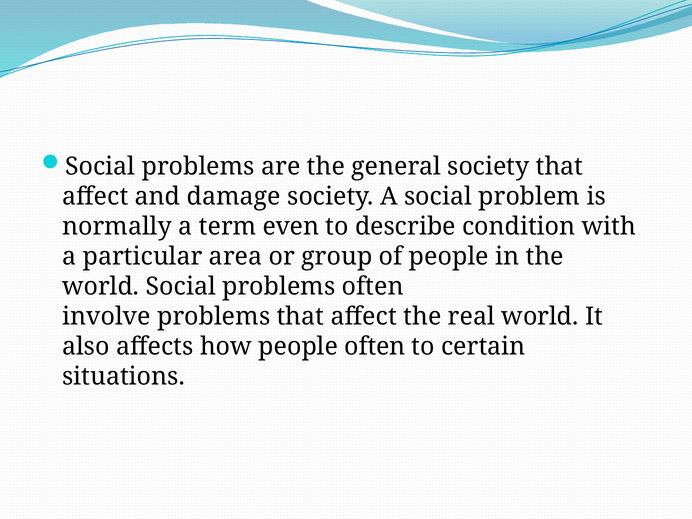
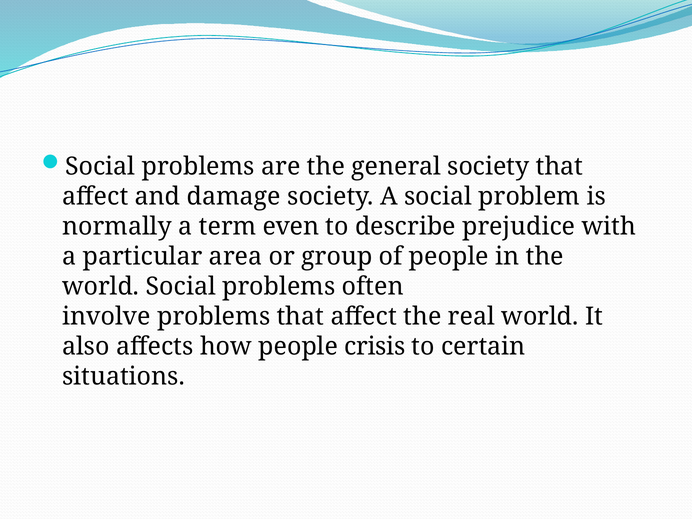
condition: condition -> prejudice (519, 227)
people often: often -> crisis (375, 346)
